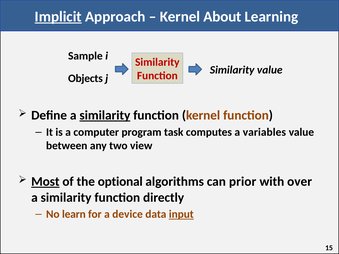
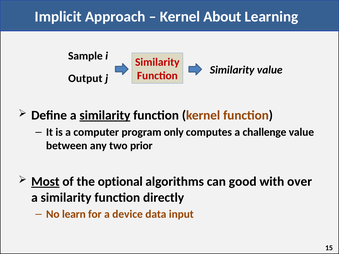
Implicit underline: present -> none (58, 17)
Objects: Objects -> Output (85, 79)
task: task -> only (174, 132)
variables: variables -> challenge (264, 132)
view: view -> prior (141, 146)
prior: prior -> good (243, 182)
input underline: present -> none (181, 214)
